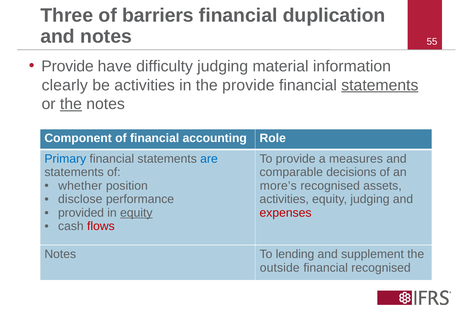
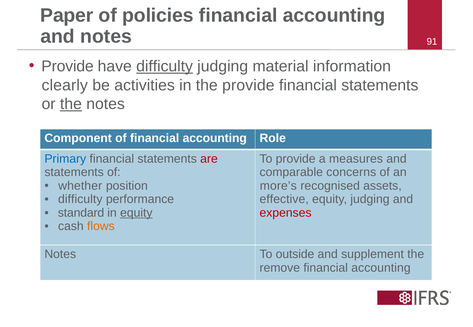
Three: Three -> Paper (67, 16)
barriers: barriers -> policies (158, 16)
duplication: duplication -> accounting (334, 16)
55: 55 -> 91 (432, 42)
difficulty underline: none -> present (165, 66)
statements underline: present -> none (380, 85)
are colour: blue -> red (209, 159)
decisions: decisions -> concerns (351, 172)
disclose: disclose -> difficulty (80, 200)
activities: activities -> effective (284, 200)
provided: provided -> standard (81, 213)
flows colour: red -> orange (101, 227)
lending: lending -> outside (295, 255)
outside: outside -> remove (280, 268)
recognised: recognised -> accounting (381, 268)
